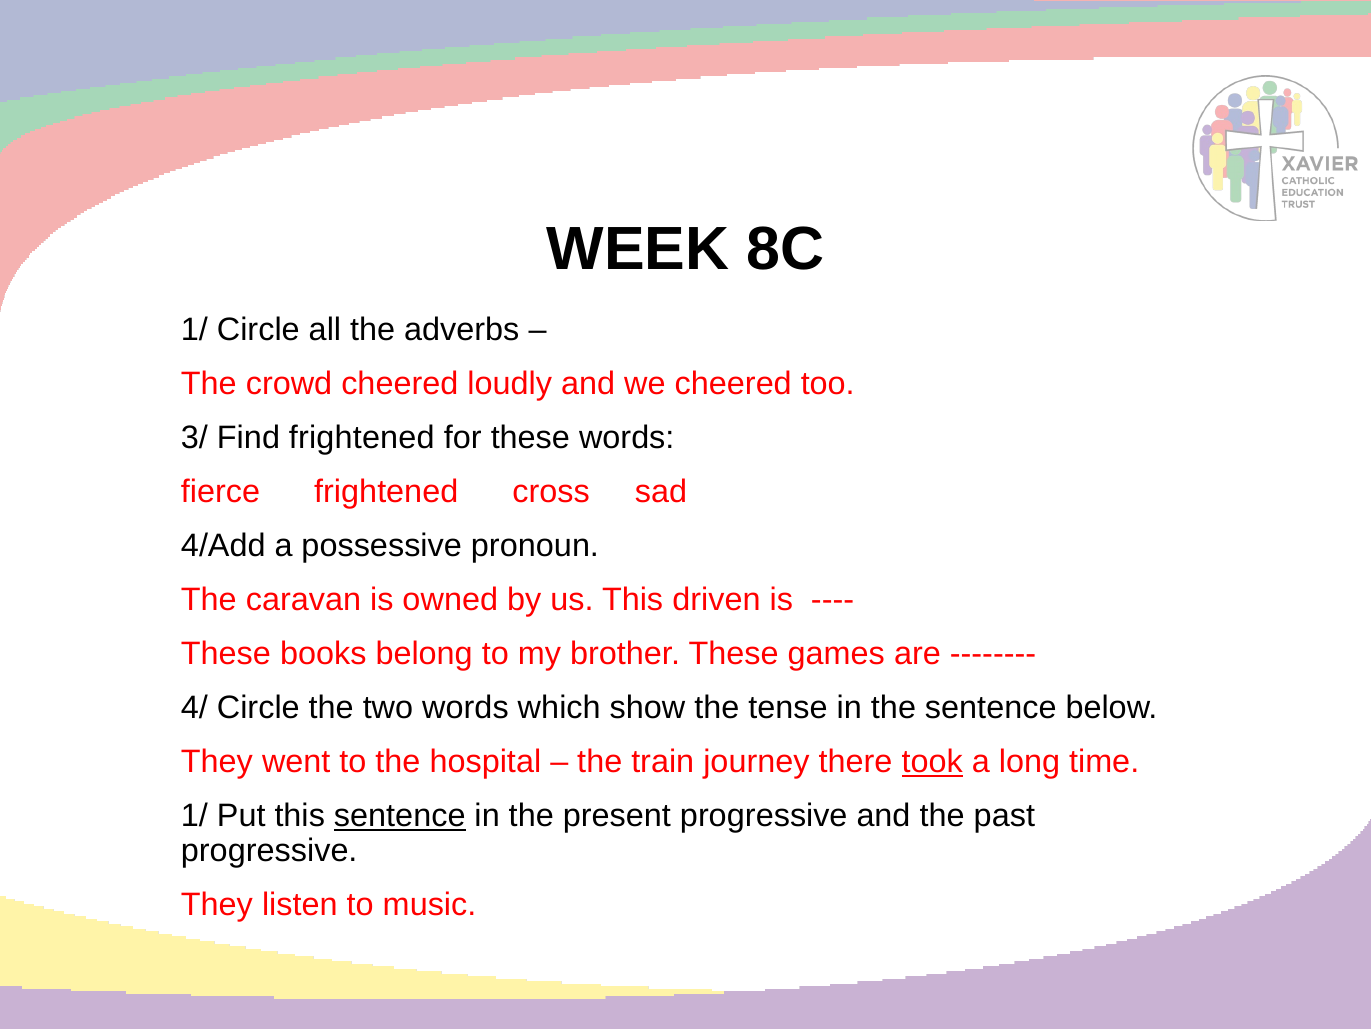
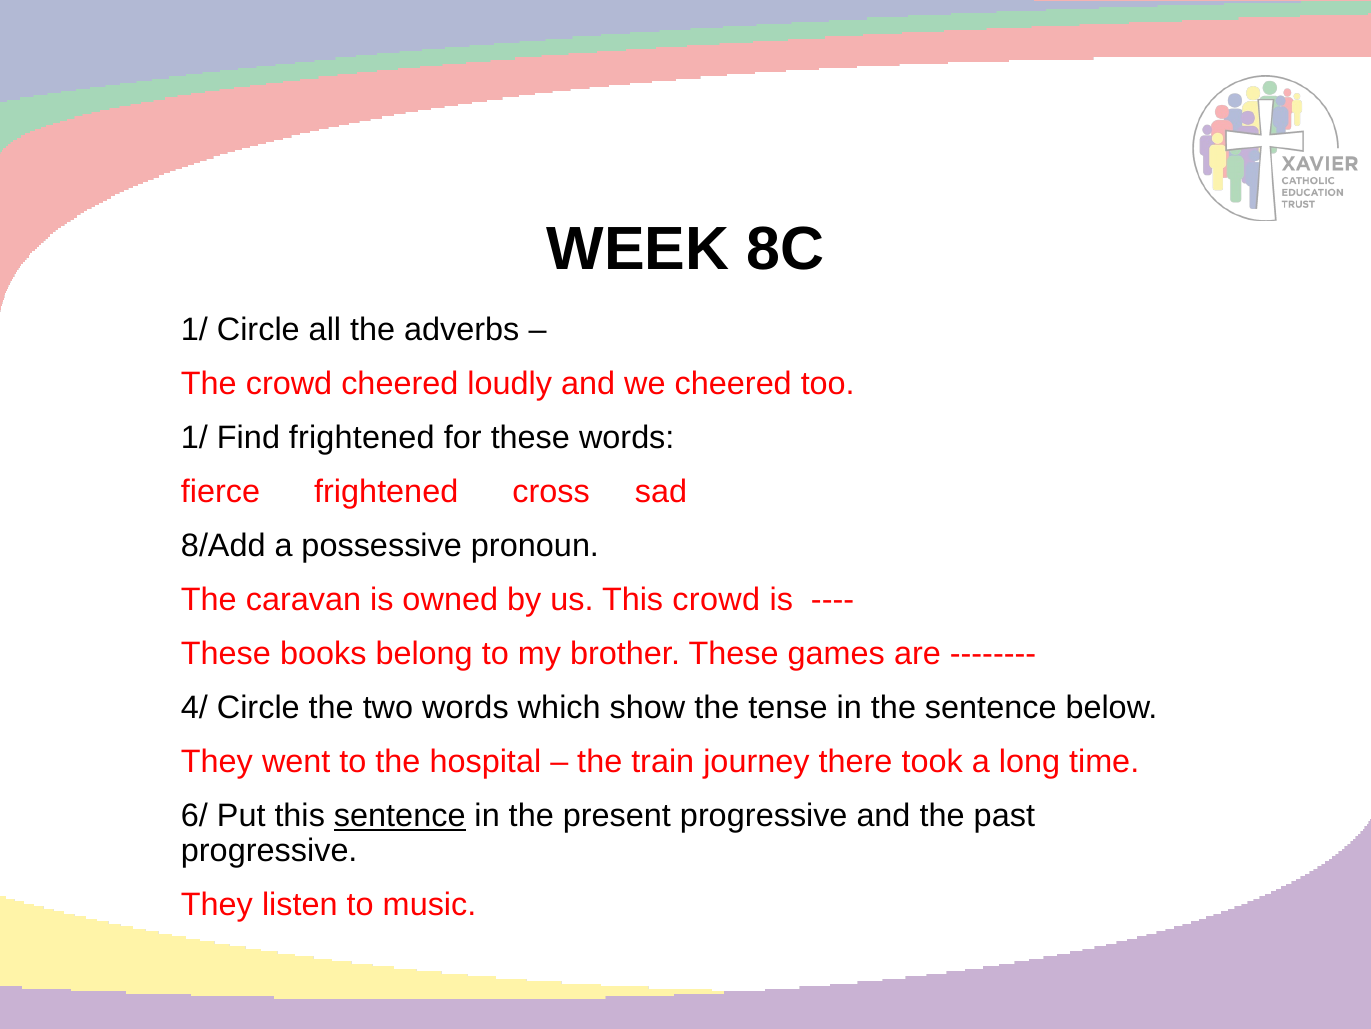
3/: 3/ -> 1/ (194, 437)
4/Add: 4/Add -> 8/Add (223, 545)
This driven: driven -> crowd (716, 599)
took underline: present -> none (932, 761)
1/: 1/ -> 6/ (194, 815)
